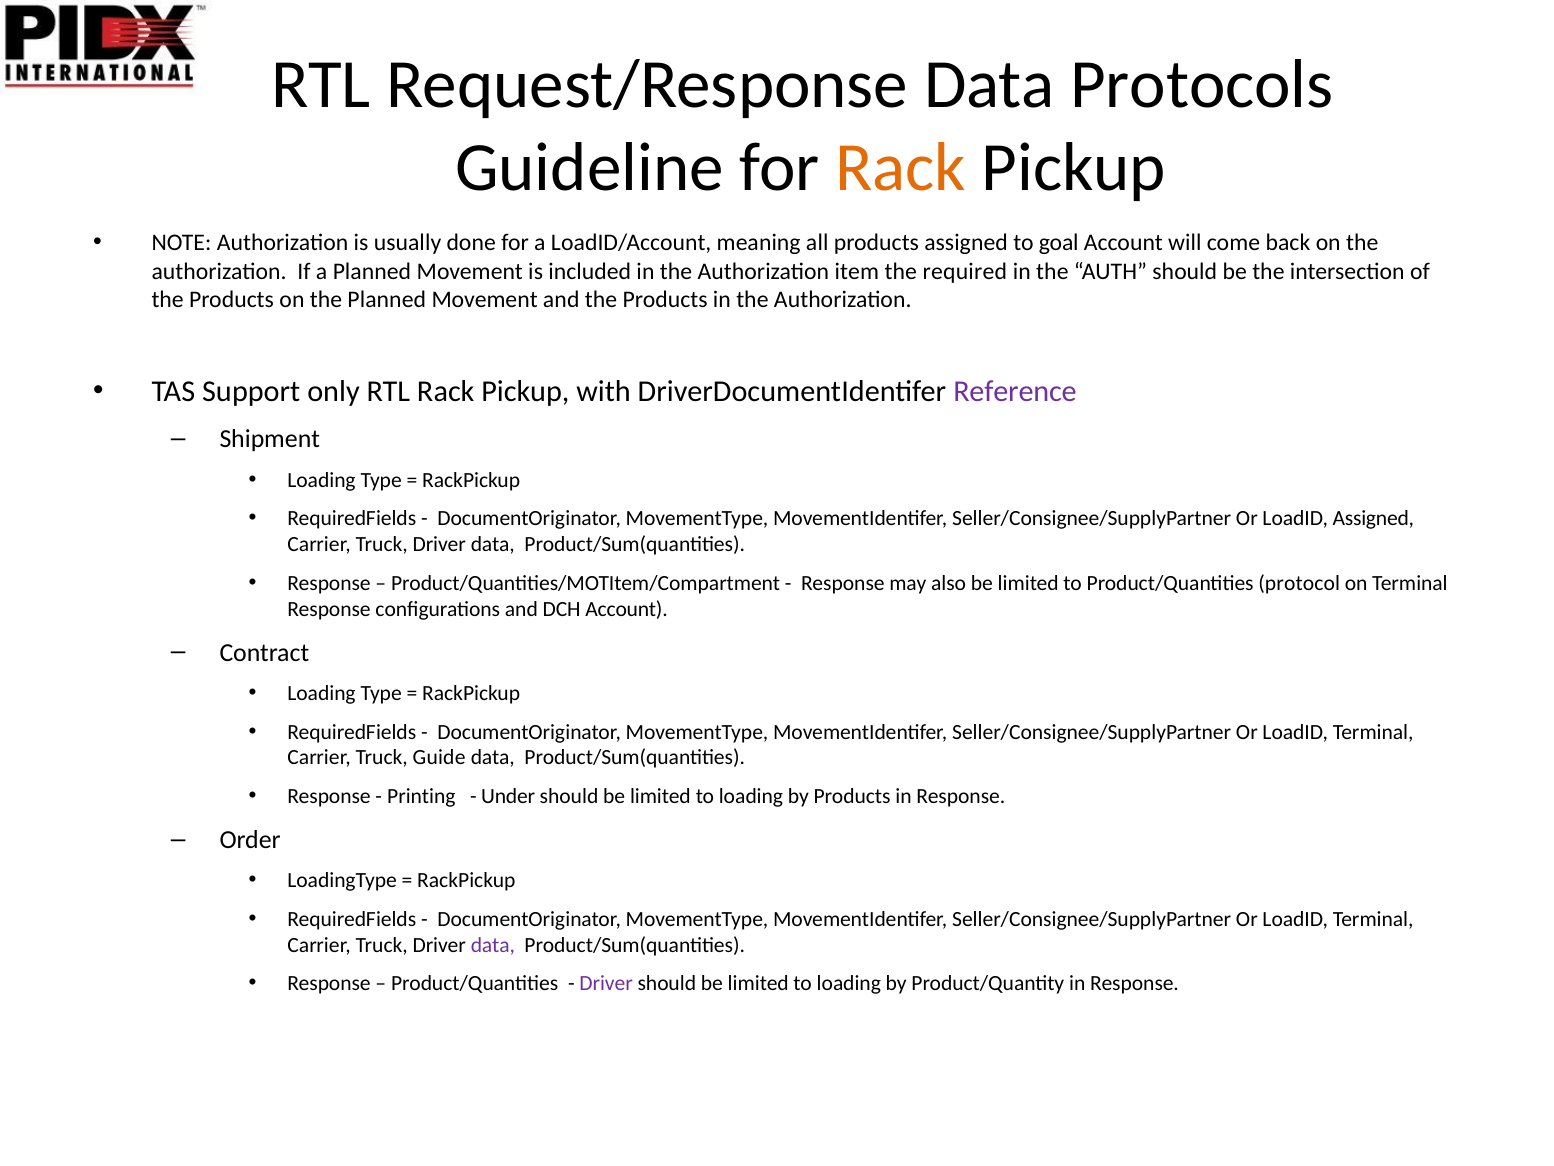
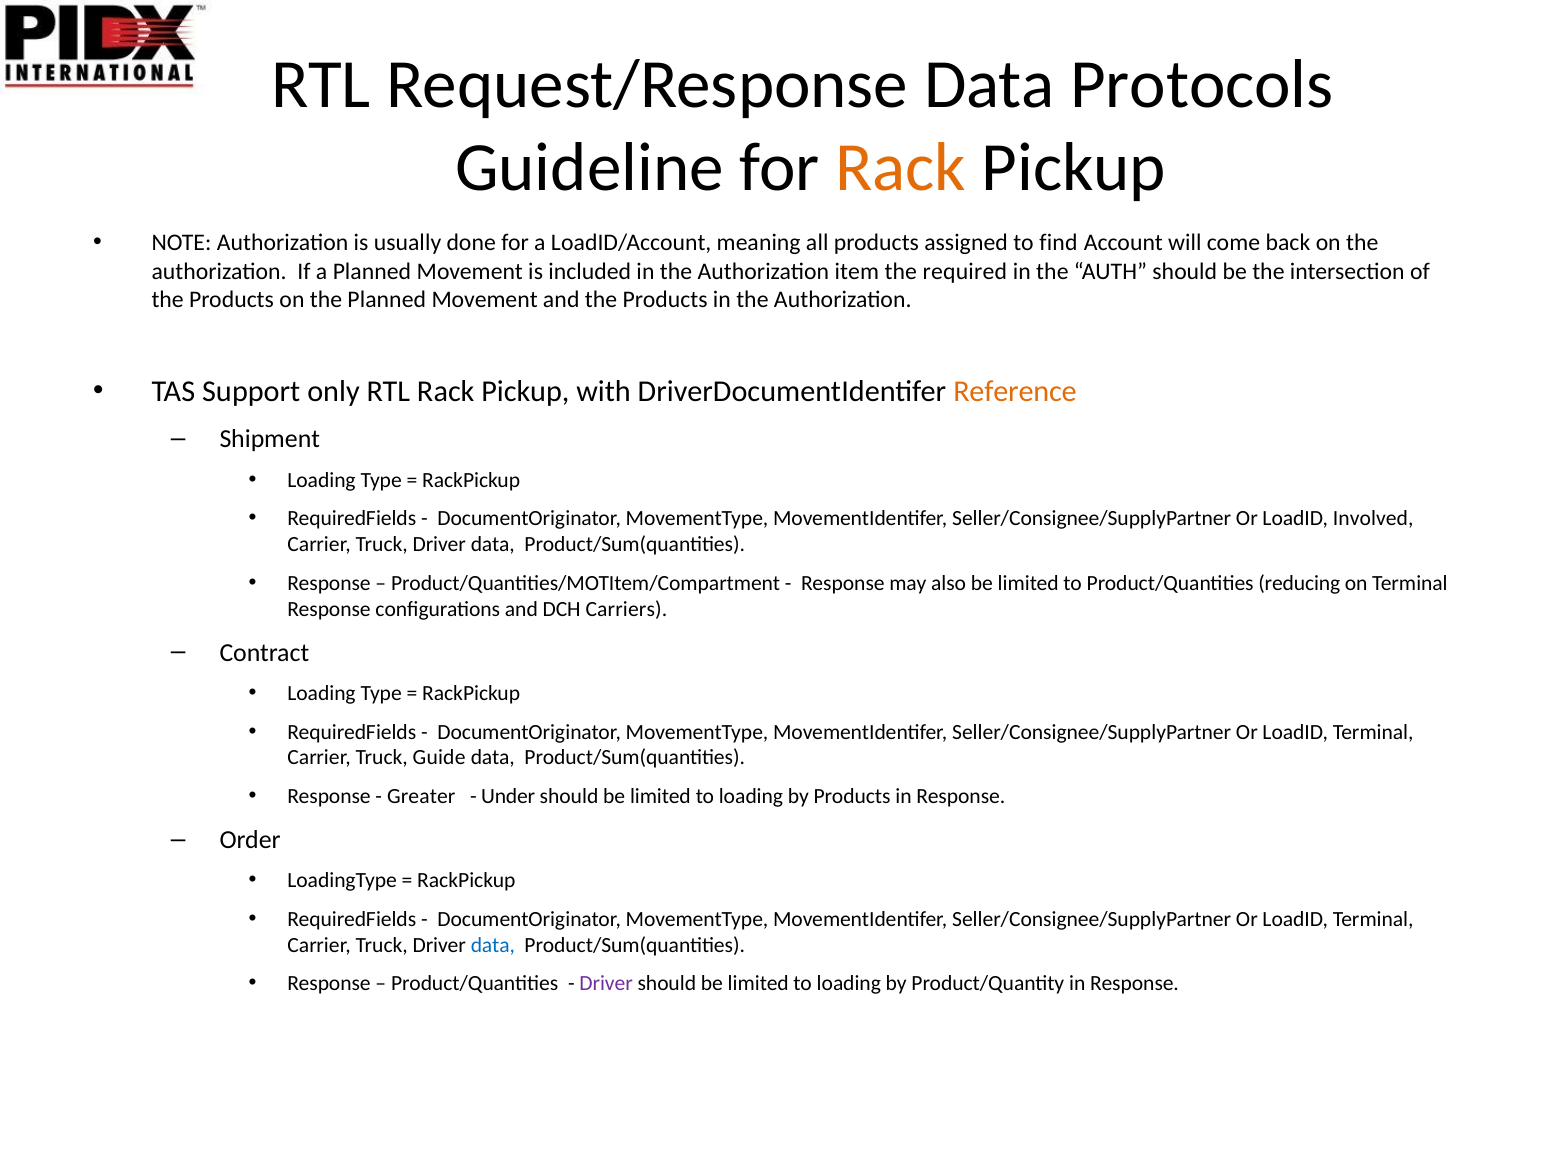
goal: goal -> find (1058, 243)
Reference colour: purple -> orange (1015, 391)
LoadID Assigned: Assigned -> Involved (1373, 518)
protocol: protocol -> reducing (1299, 583)
DCH Account: Account -> Carriers (626, 609)
Printing: Printing -> Greater (421, 796)
data colour: purple -> blue (493, 945)
